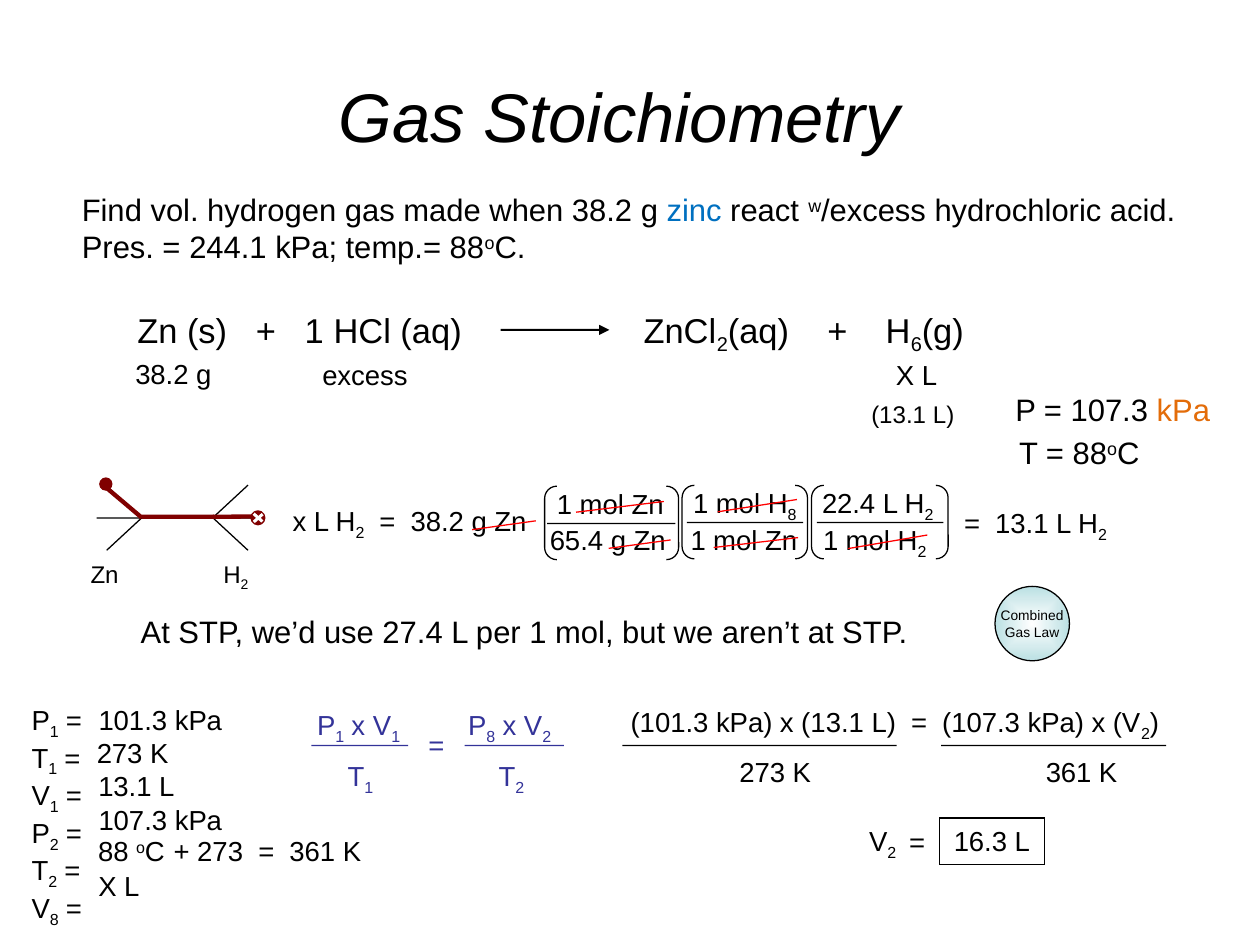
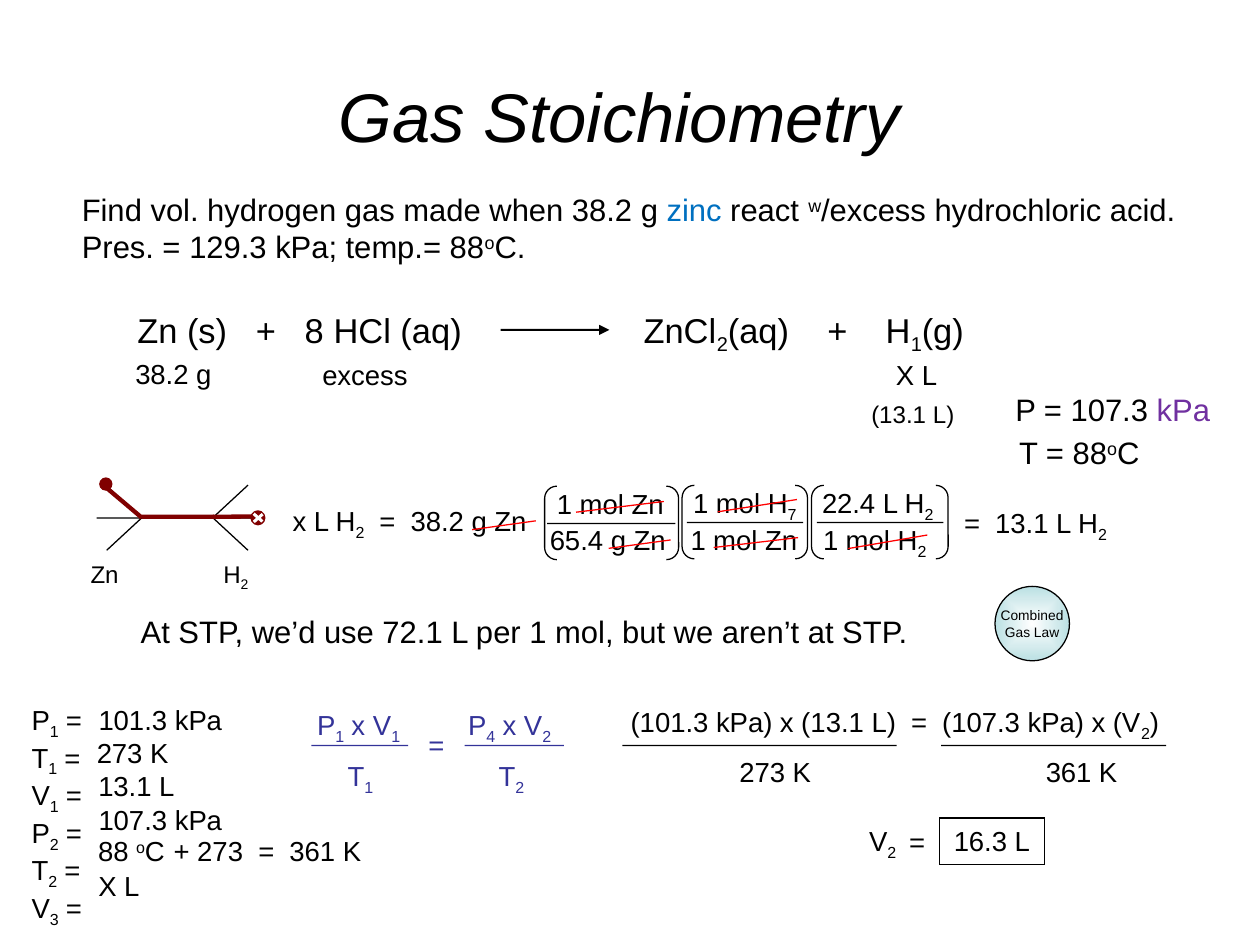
244.1: 244.1 -> 129.3 (228, 249)
1: 1 -> 8 (314, 332)
6: 6 -> 1 (916, 345)
kPa colour: orange -> purple (1183, 412)
8: 8 -> 7 (792, 515)
27.4: 27.4 -> 72.1 (413, 634)
P 8: 8 -> 4 (491, 737)
8: 8 -> 3 (54, 920)
